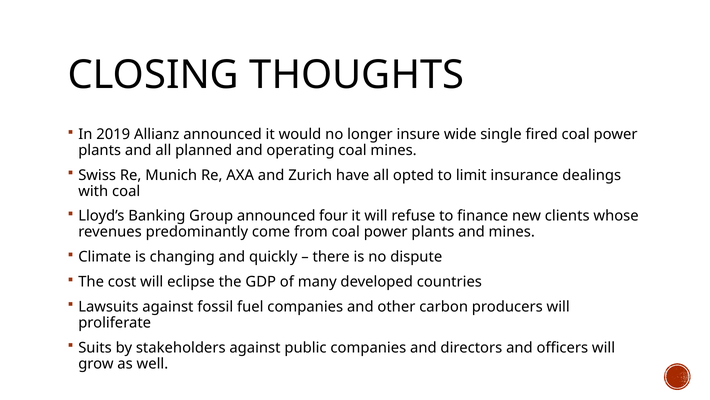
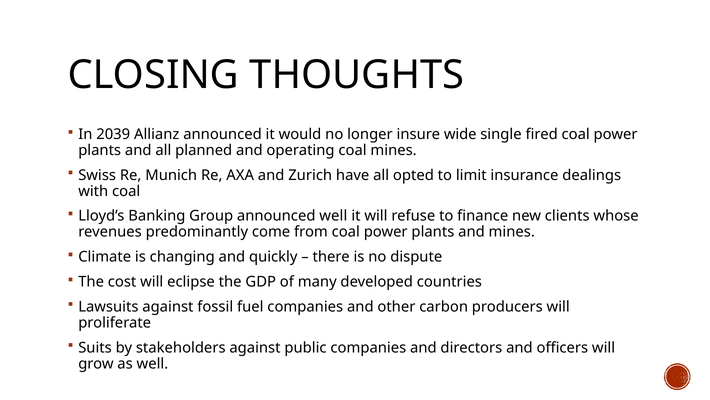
2019: 2019 -> 2039 (113, 134)
announced four: four -> well (333, 216)
